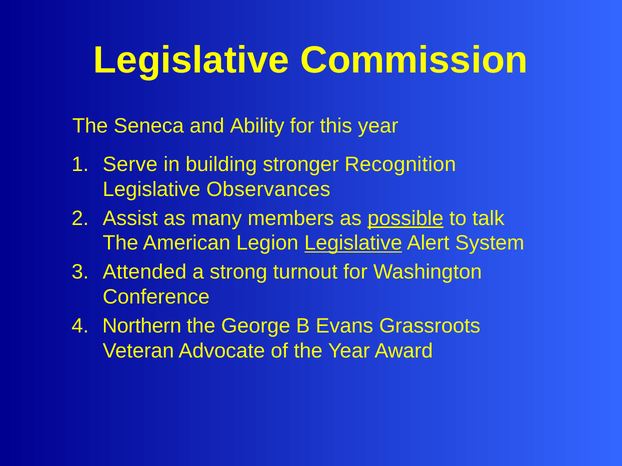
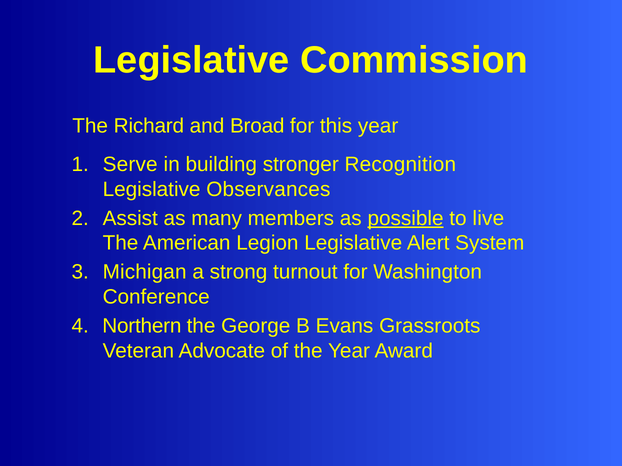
Seneca: Seneca -> Richard (149, 126)
Ability: Ability -> Broad (257, 126)
talk: talk -> live (488, 218)
Legislative underline: present -> none (353, 243)
Attended: Attended -> Michigan (145, 272)
